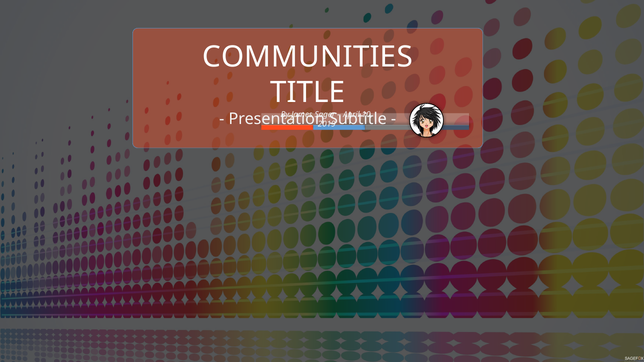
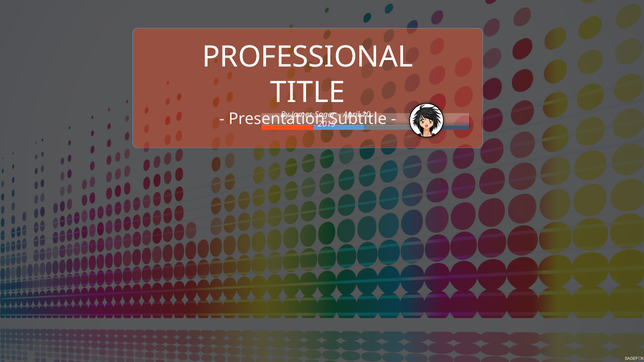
COMMUNITIES: COMMUNITIES -> PROFESSIONAL (308, 57)
